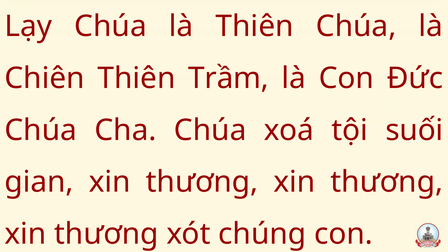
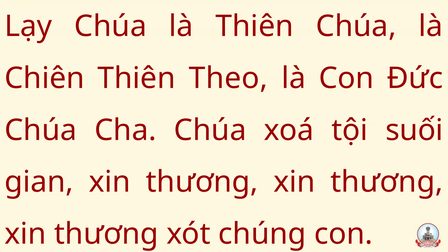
Trầm: Trầm -> Theo (228, 78)
